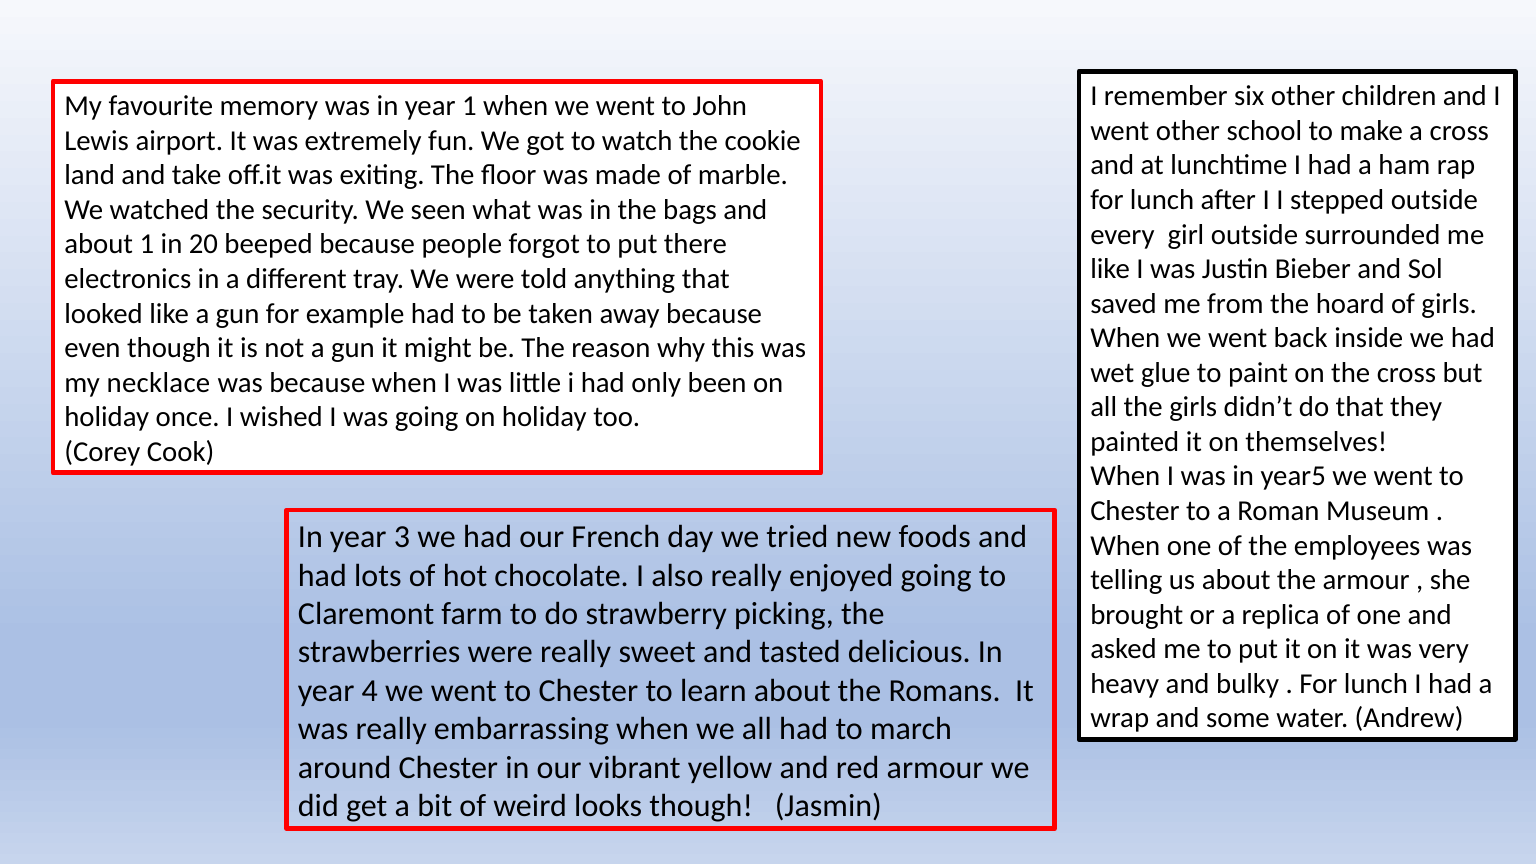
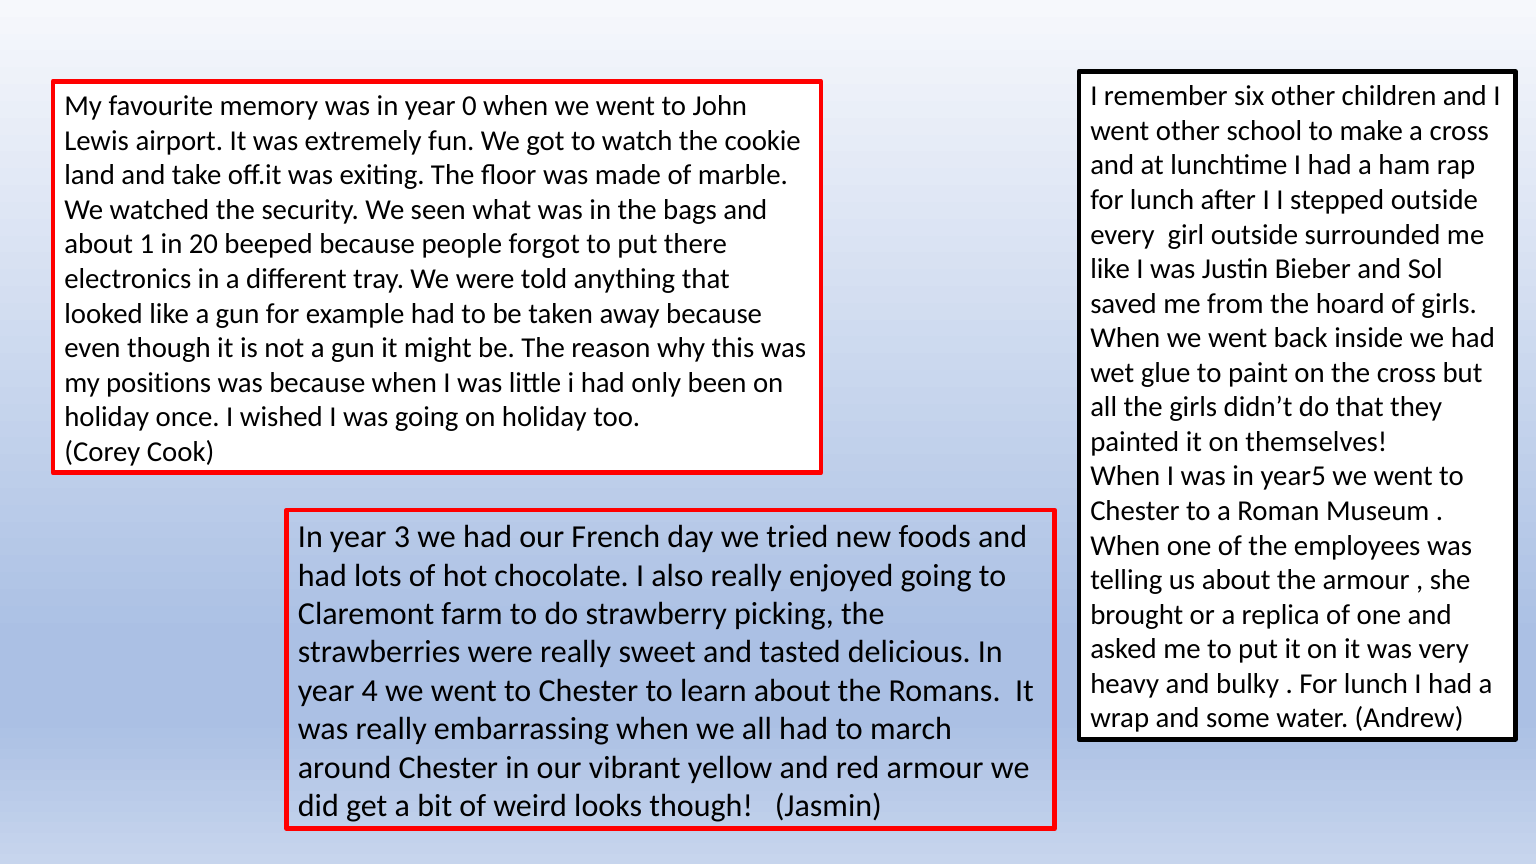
year 1: 1 -> 0 (469, 106)
necklace: necklace -> positions (159, 383)
